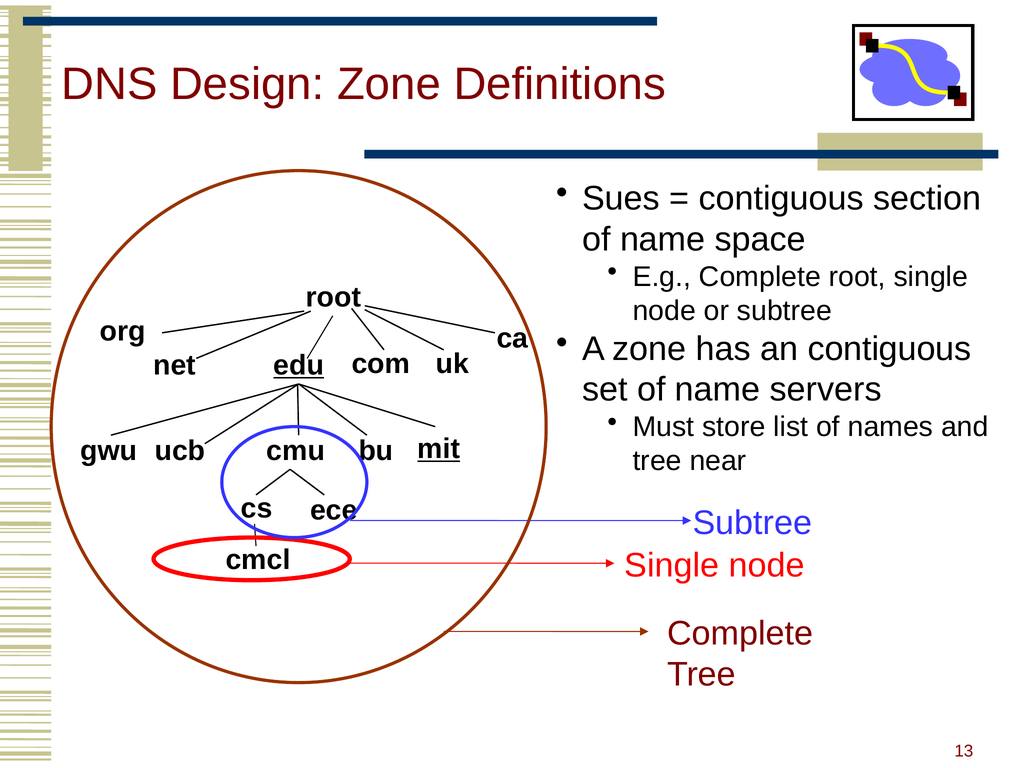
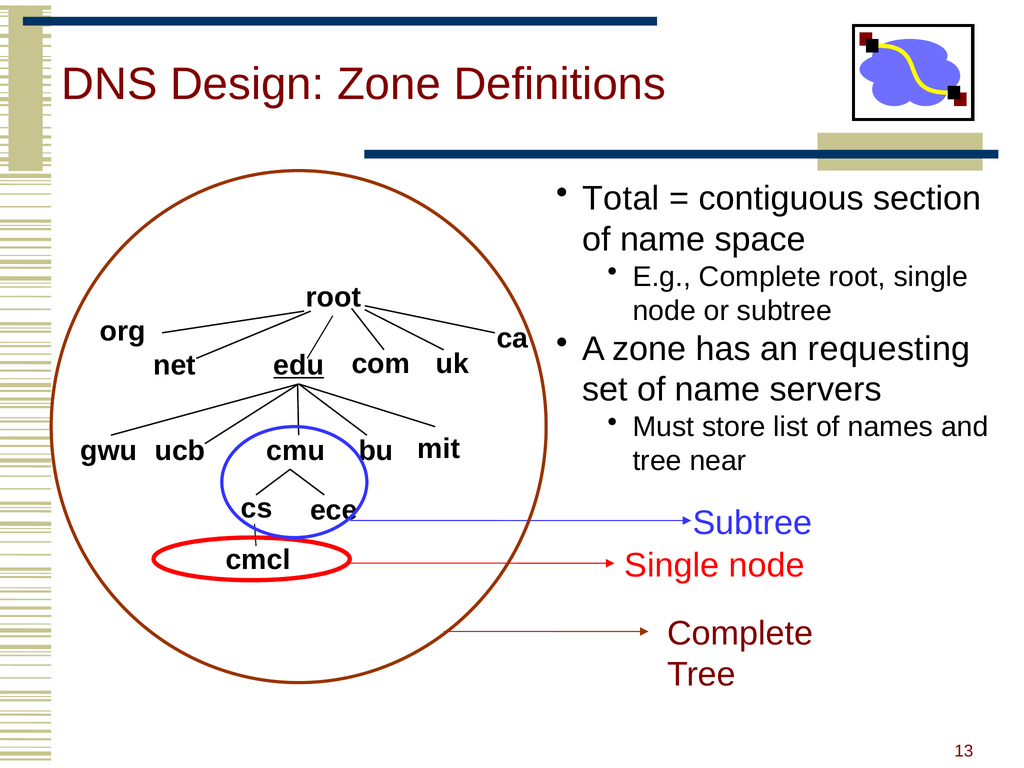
Sues: Sues -> Total (621, 199)
an contiguous: contiguous -> requesting (889, 349)
mit underline: present -> none (439, 449)
